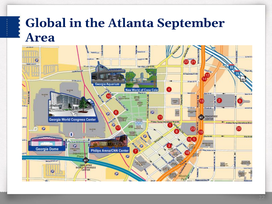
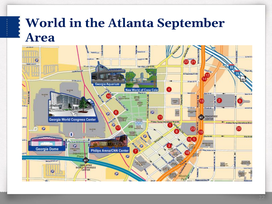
Global: Global -> World (46, 23)
